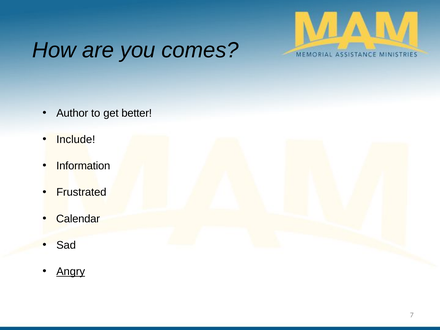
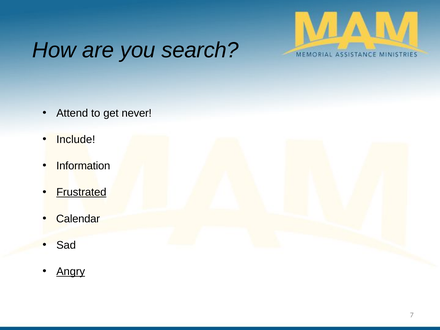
comes: comes -> search (200, 50)
Author: Author -> Attend (72, 113)
better: better -> never (137, 113)
Frustrated underline: none -> present (81, 192)
